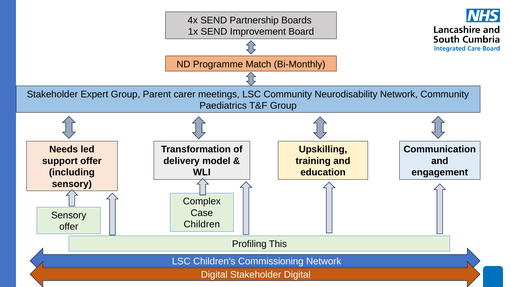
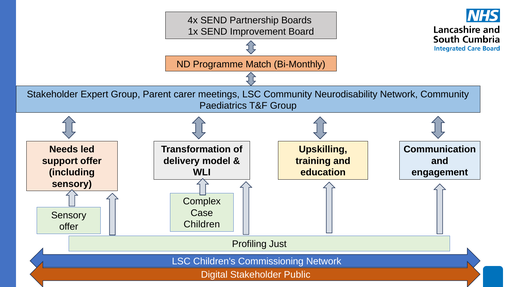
This: This -> Just (278, 245)
Stakeholder Digital: Digital -> Public (297, 275)
